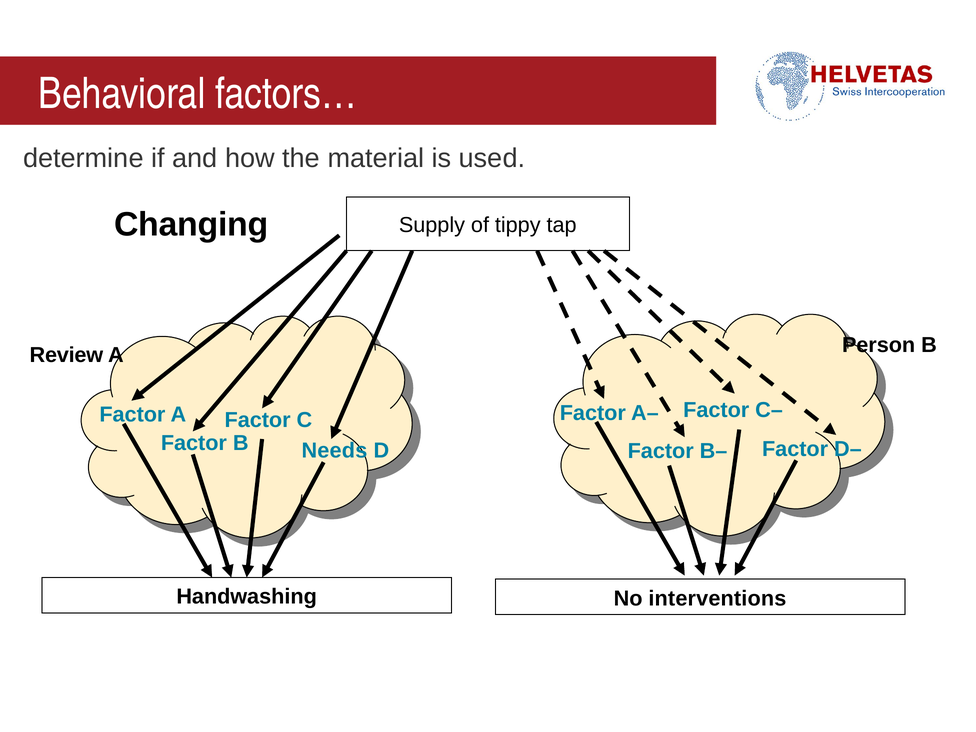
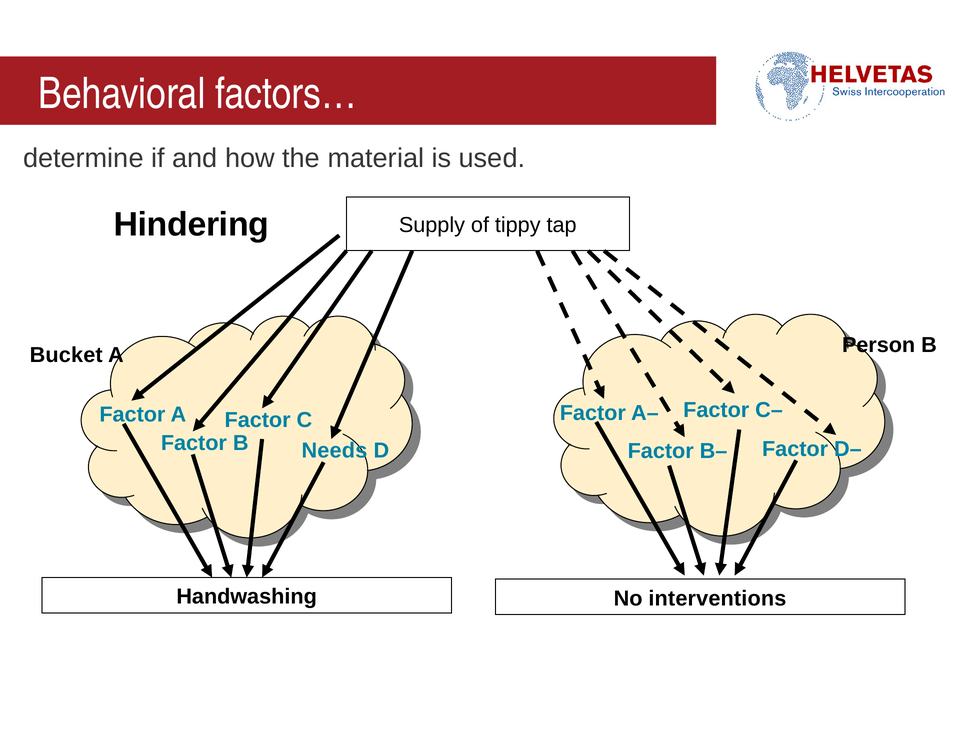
Changing: Changing -> Hindering (191, 224)
Review: Review -> Bucket (66, 355)
